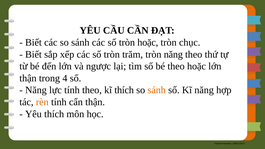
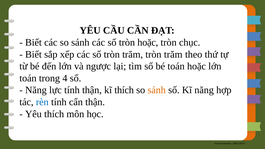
trăm tròn năng: năng -> trăm (173, 54)
bé theo: theo -> toán (176, 66)
thận: thận -> toán (28, 78)
tính theo: theo -> thận (92, 90)
rèn colour: orange -> blue (42, 102)
